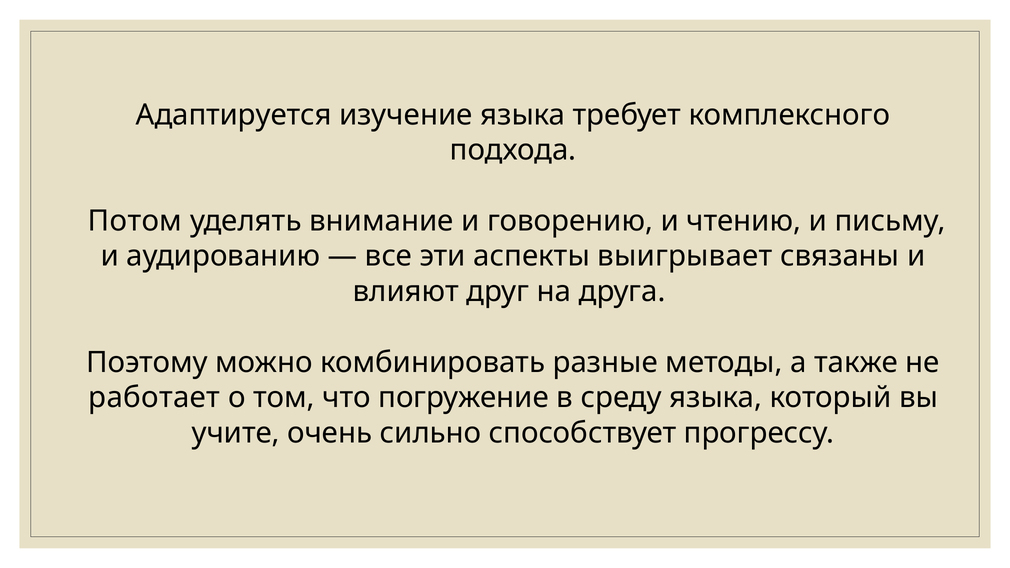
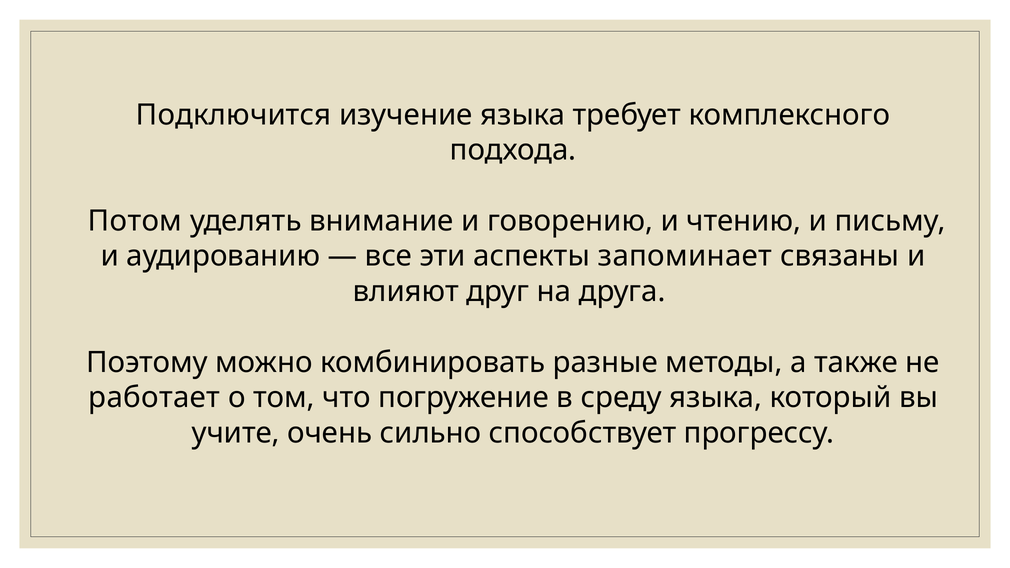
Адаптируется: Адаптируется -> Подключится (234, 115)
выигрывает: выигрывает -> запоминает (685, 256)
